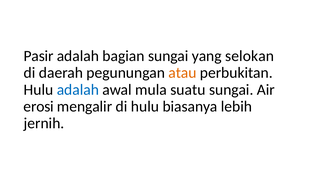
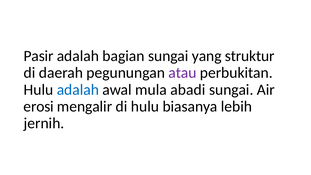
selokan: selokan -> struktur (250, 56)
atau colour: orange -> purple (182, 73)
suatu: suatu -> abadi (188, 90)
